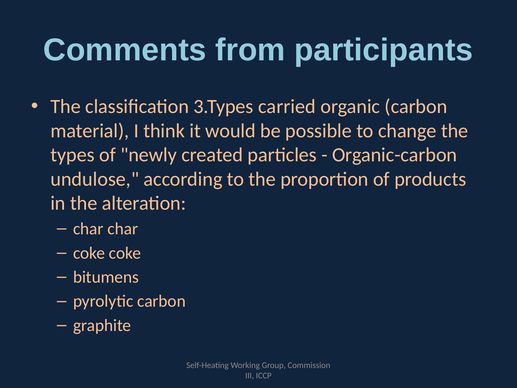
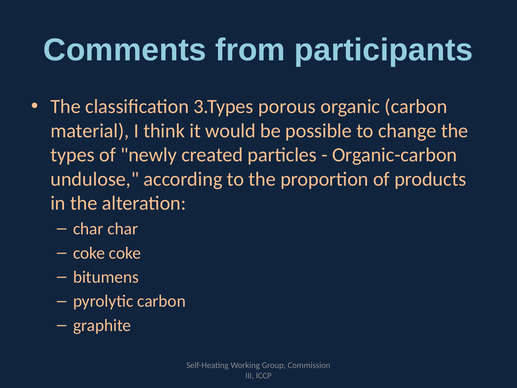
carried: carried -> porous (287, 107)
